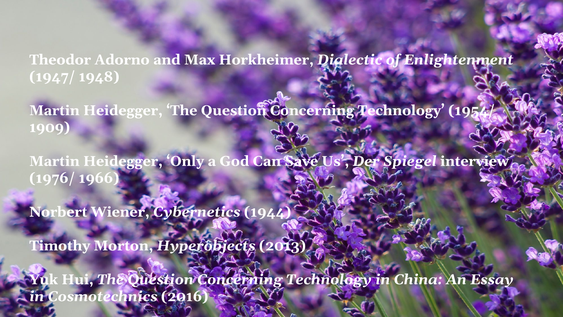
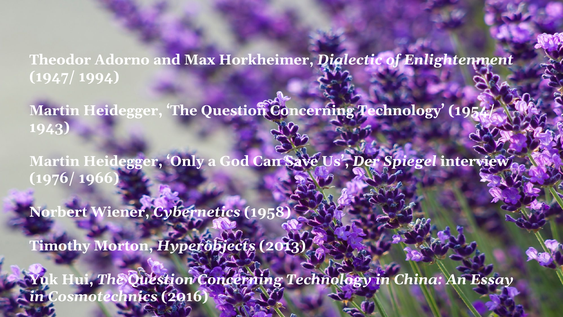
1948: 1948 -> 1994 (99, 77)
1909: 1909 -> 1943 (50, 127)
1944: 1944 -> 1958 (268, 212)
